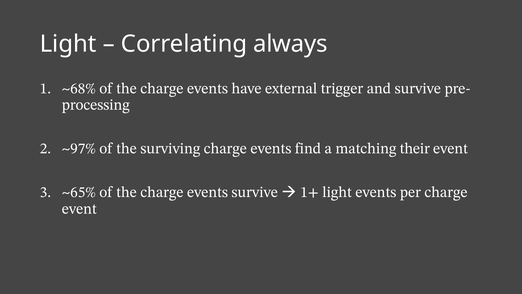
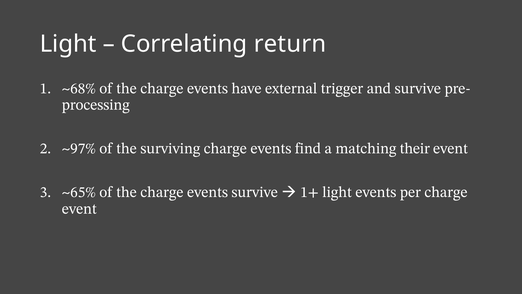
always: always -> return (290, 44)
